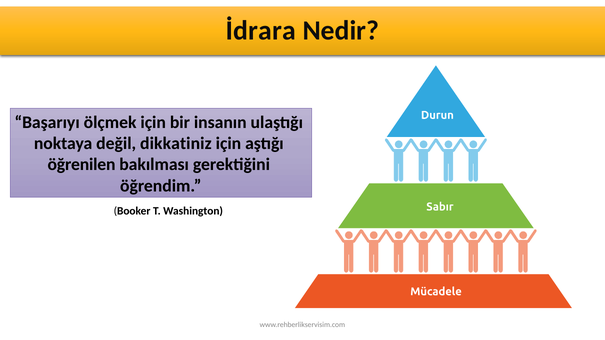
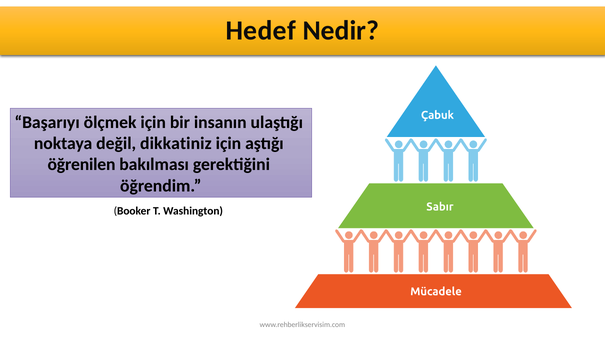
İdrara: İdrara -> Hedef (261, 31)
Durun: Durun -> Çabuk (437, 115)
